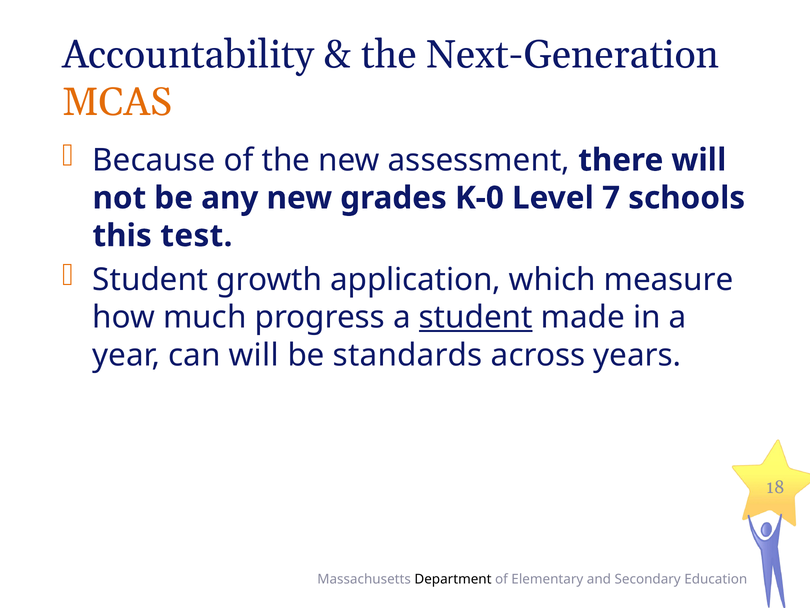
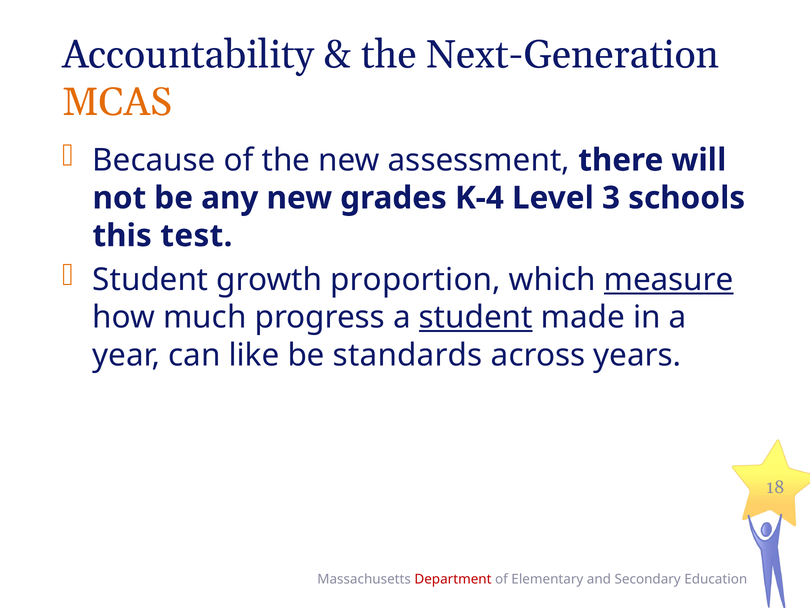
K-0: K-0 -> K-4 (479, 198)
7: 7 -> 3 (611, 198)
application: application -> proportion (415, 280)
measure underline: none -> present (669, 280)
can will: will -> like (254, 355)
Department colour: black -> red (453, 579)
